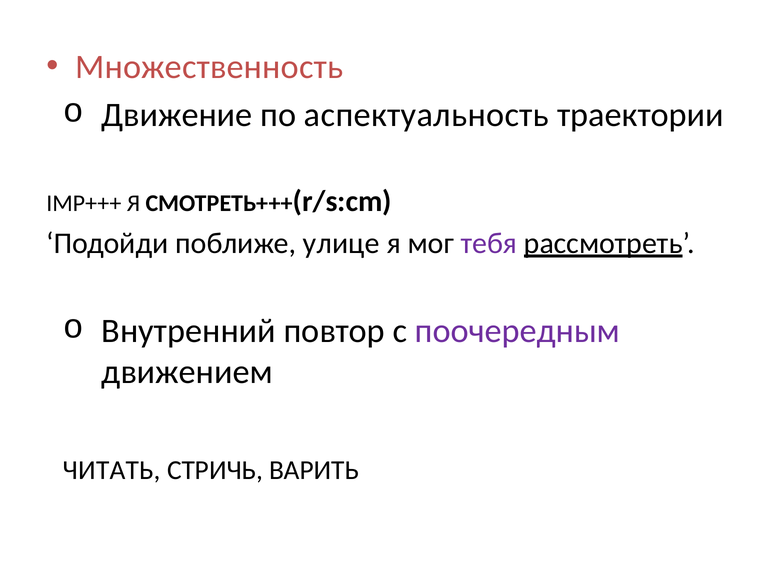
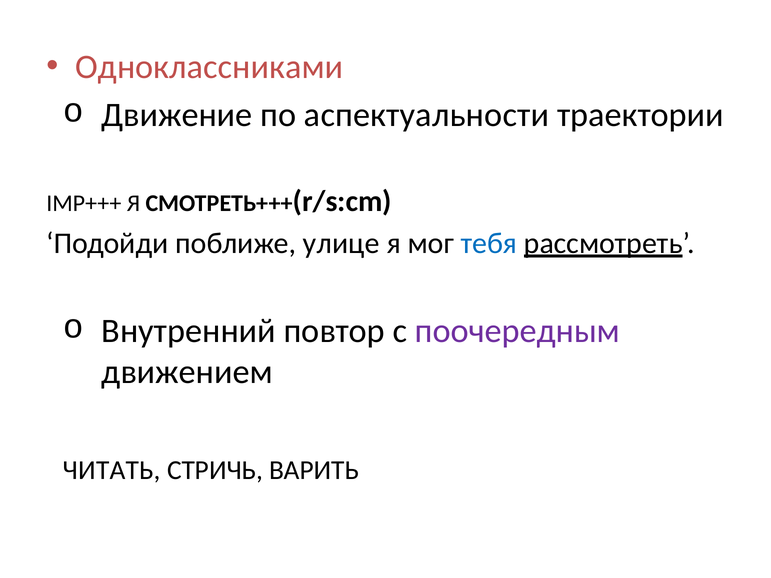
Множественность: Множественность -> Одноклассниками (209, 67)
аспектуальность: аспектуальность -> аспектуальности (427, 115)
тебя colour: purple -> blue (489, 243)
